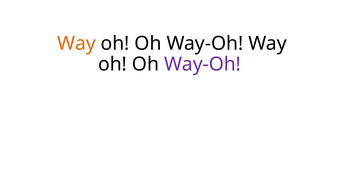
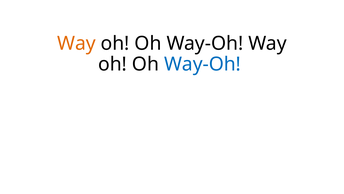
Way-Oh colour: purple -> blue (202, 64)
